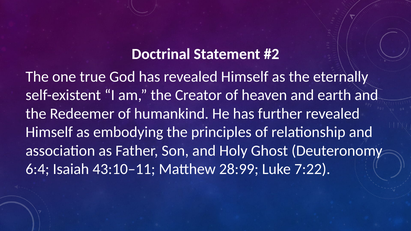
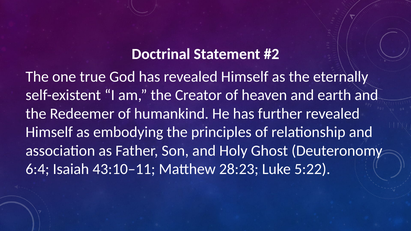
28:99: 28:99 -> 28:23 (239, 169)
7:22: 7:22 -> 5:22 (312, 169)
